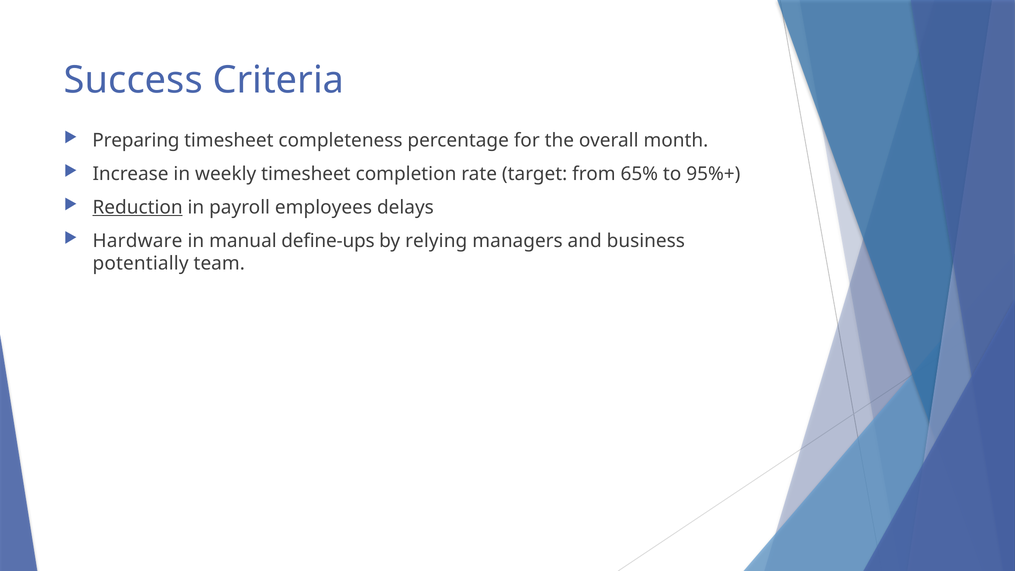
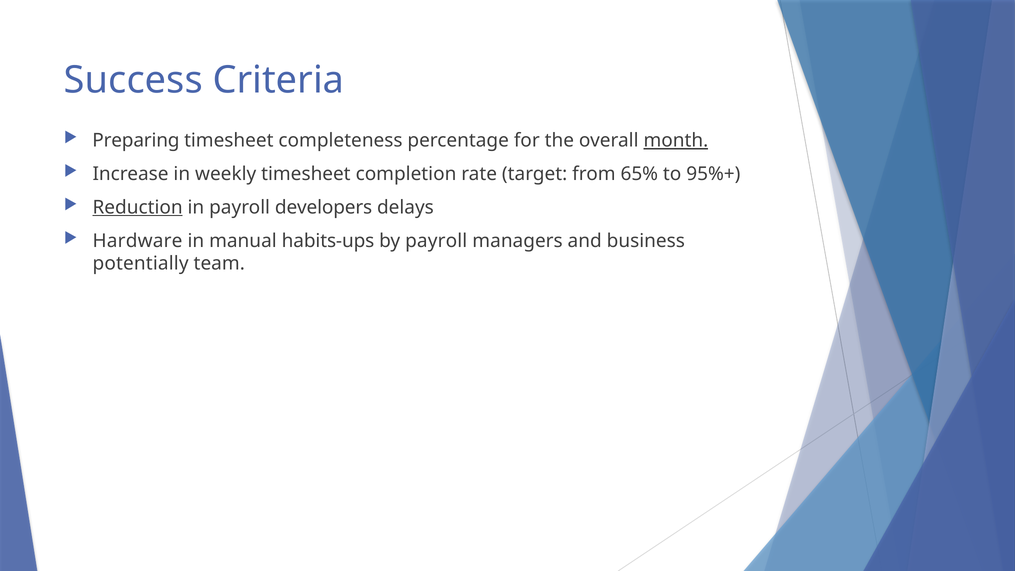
month underline: none -> present (676, 141)
employees: employees -> developers (324, 207)
define-ups: define-ups -> habits-ups (328, 241)
by relying: relying -> payroll (436, 241)
